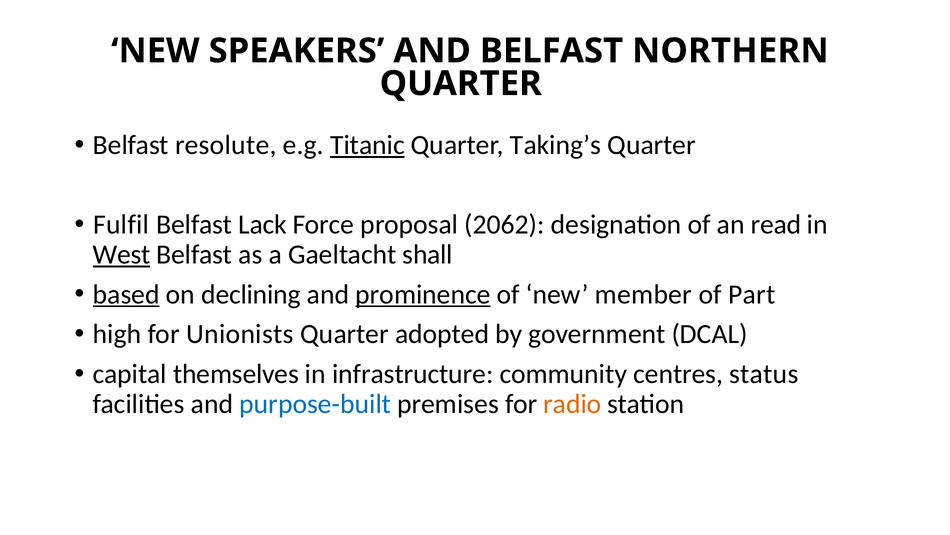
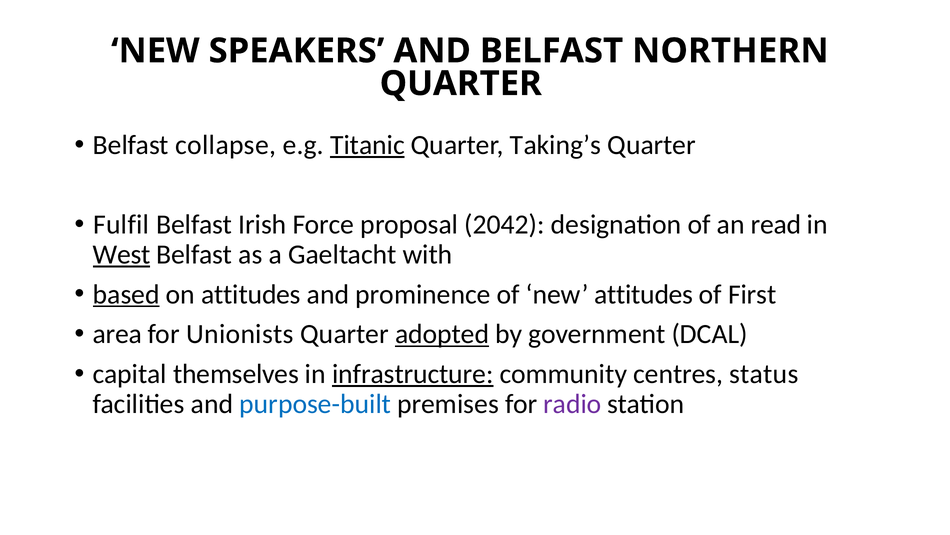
resolute: resolute -> collapse (226, 145)
Lack: Lack -> Irish (262, 224)
2062: 2062 -> 2042 (505, 224)
shall: shall -> with (428, 254)
on declining: declining -> attitudes (251, 294)
prominence underline: present -> none (423, 294)
new member: member -> attitudes (644, 294)
Part: Part -> First (752, 294)
high: high -> area (117, 334)
adopted underline: none -> present (442, 334)
infrastructure underline: none -> present (413, 374)
radio colour: orange -> purple (572, 403)
